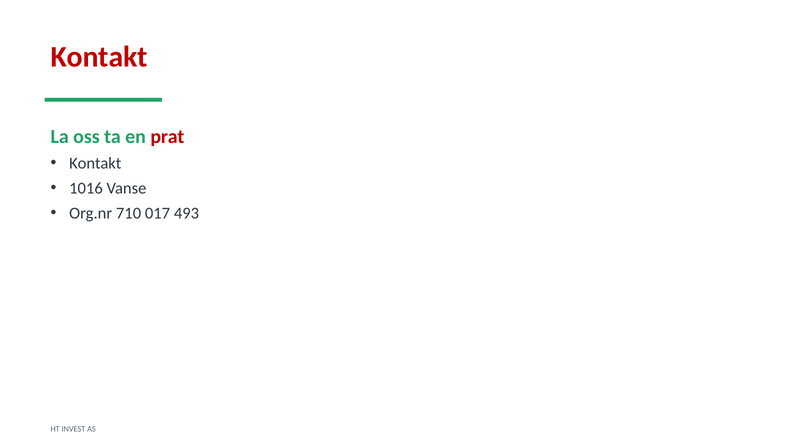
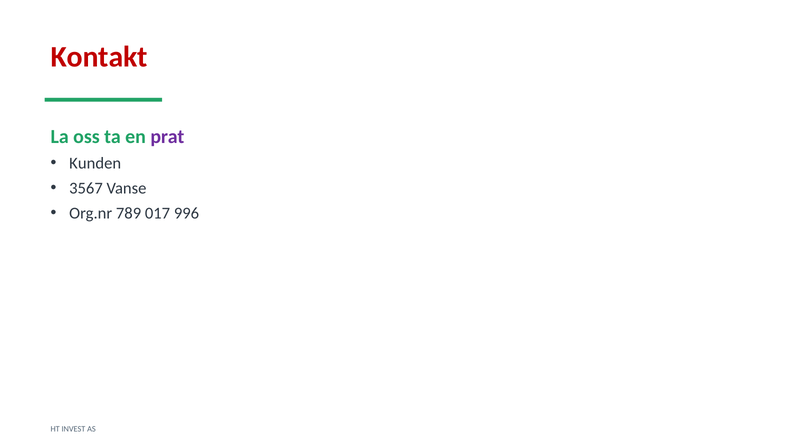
prat colour: red -> purple (167, 137)
Kontakt: Kontakt -> Kunden (95, 163)
1016: 1016 -> 3567 (86, 188)
710: 710 -> 789 (129, 213)
493: 493 -> 996 (186, 213)
